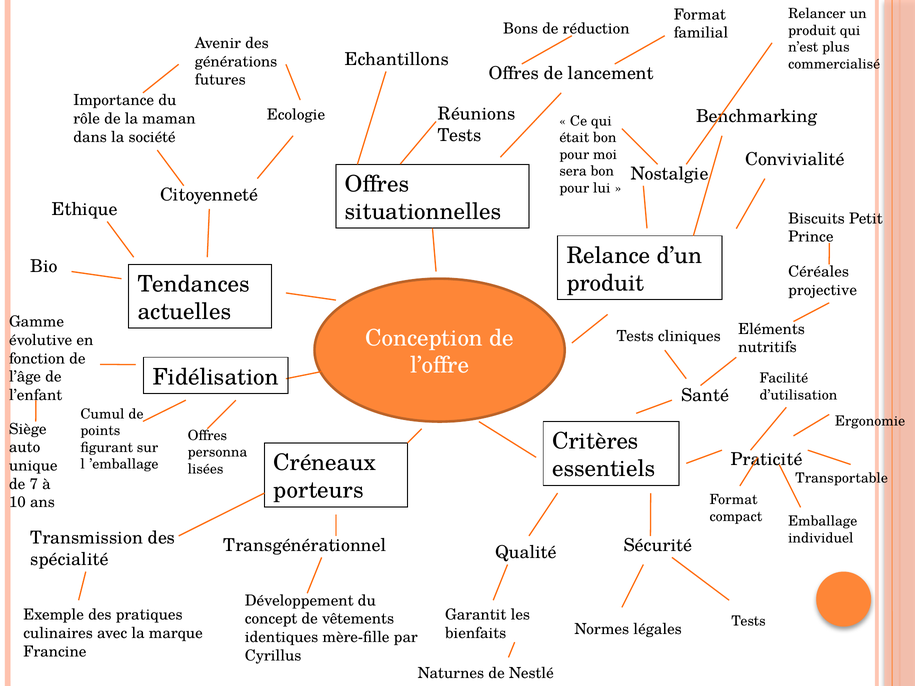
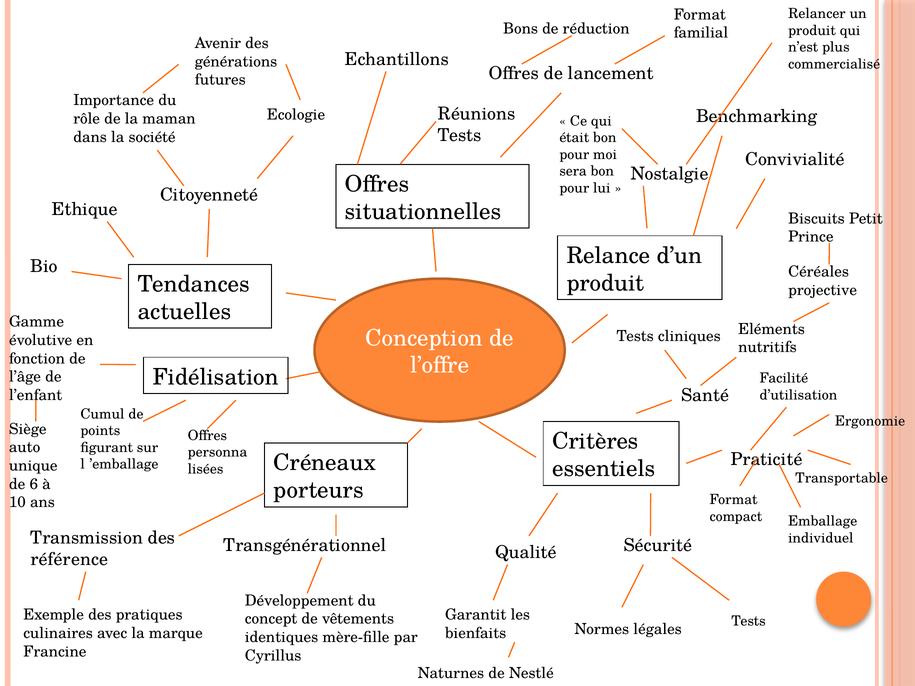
7: 7 -> 6 (34, 484)
spécialité: spécialité -> référence (69, 560)
